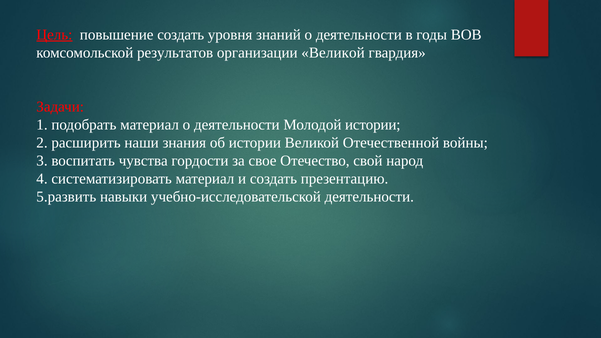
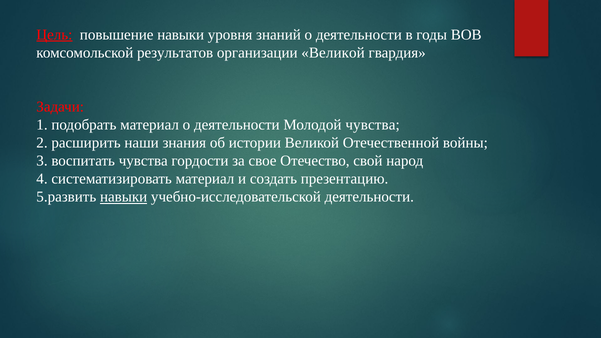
повышение cоздать: cоздать -> навыки (181, 35)
Молодой истории: истории -> чувcтва (373, 125)
навыки underline: none -> present (124, 197)
